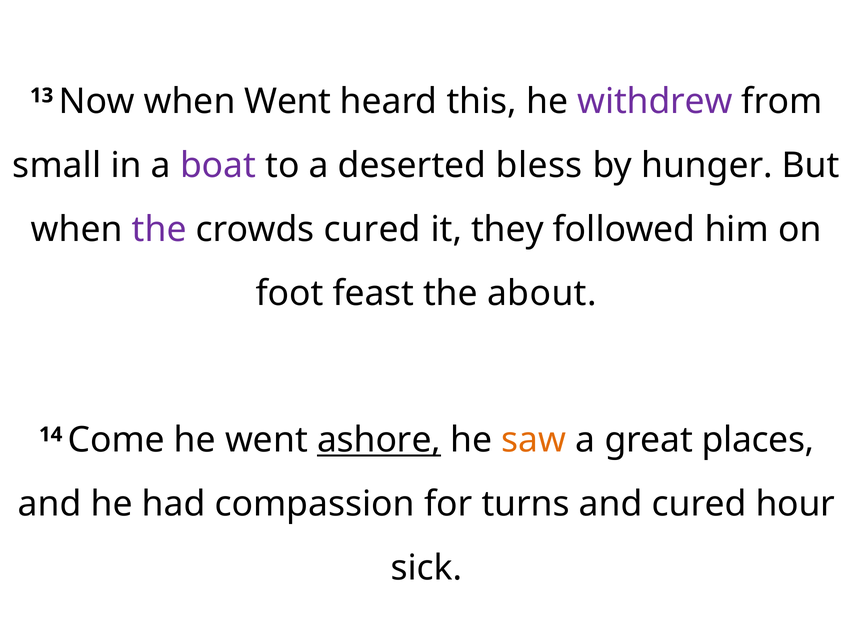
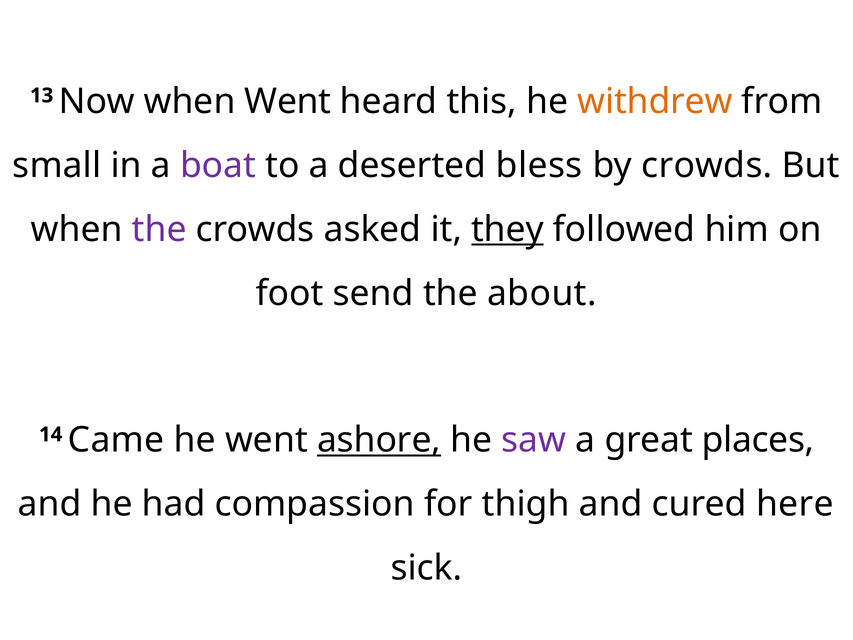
withdrew colour: purple -> orange (655, 101)
by hunger: hunger -> crowds (707, 165)
crowds cured: cured -> asked (372, 229)
they underline: none -> present (507, 229)
feast: feast -> send (373, 293)
Come: Come -> Came (116, 440)
saw colour: orange -> purple (534, 440)
turns: turns -> thigh (526, 504)
hour: hour -> here (795, 504)
